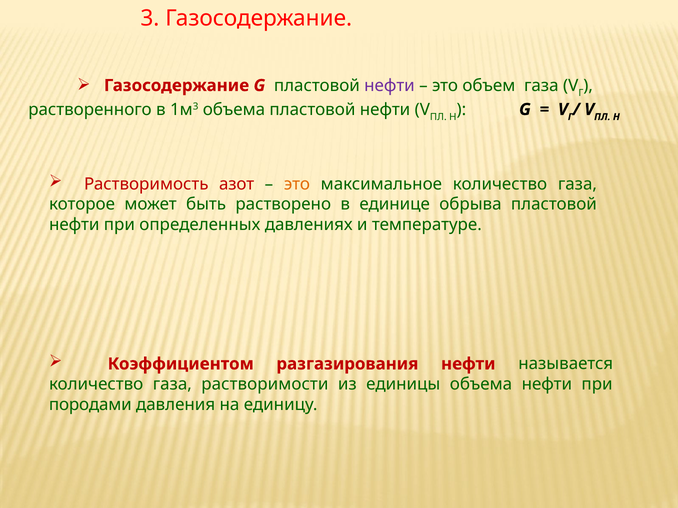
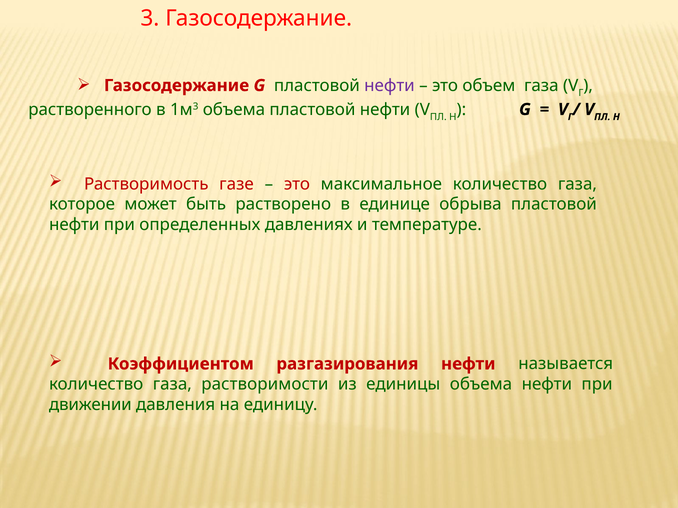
азот: азот -> газе (237, 184)
это colour: orange -> red (297, 184)
породами: породами -> движении (90, 405)
